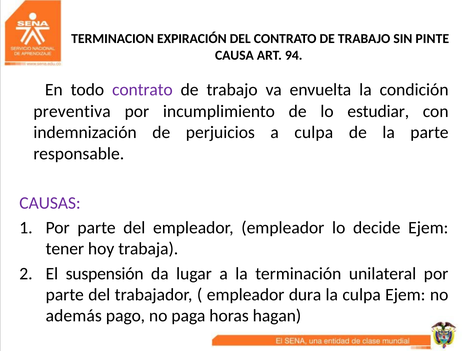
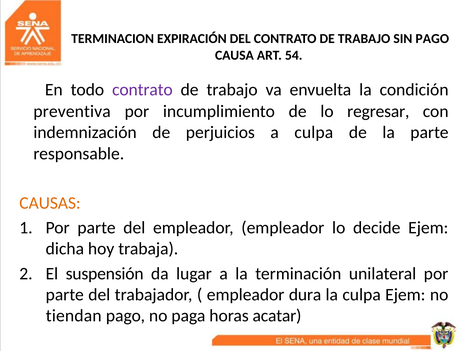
SIN PINTE: PINTE -> PAGO (432, 39)
94: 94 -> 54 (294, 55)
estudiar: estudiar -> regresar (378, 111)
CAUSAS colour: purple -> orange (50, 203)
tener: tener -> dicha (65, 249)
además: además -> tiendan (74, 316)
hagan: hagan -> acatar (277, 316)
